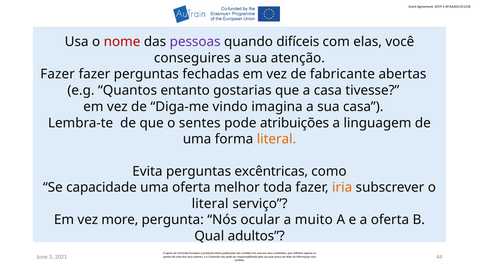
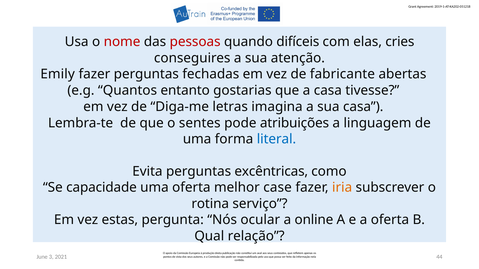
pessoas colour: purple -> red (195, 42)
você: você -> cries (400, 42)
Fazer: Fazer -> Emily (58, 74)
vindo: vindo -> letras (230, 107)
literal colour: orange -> blue (276, 139)
toda: toda -> case (278, 188)
literal: literal -> rotina (210, 204)
more: more -> estas (120, 220)
muito: muito -> online (314, 220)
adultos: adultos -> relação (256, 236)
